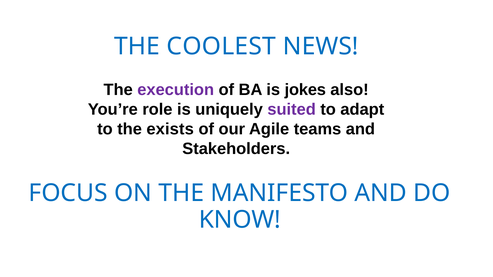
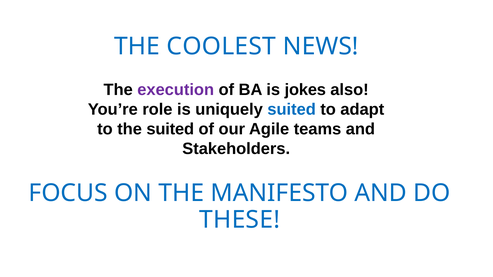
suited colour: purple -> blue (292, 110)
the exists: exists -> suited (170, 129)
KNOW: KNOW -> THESE (240, 220)
